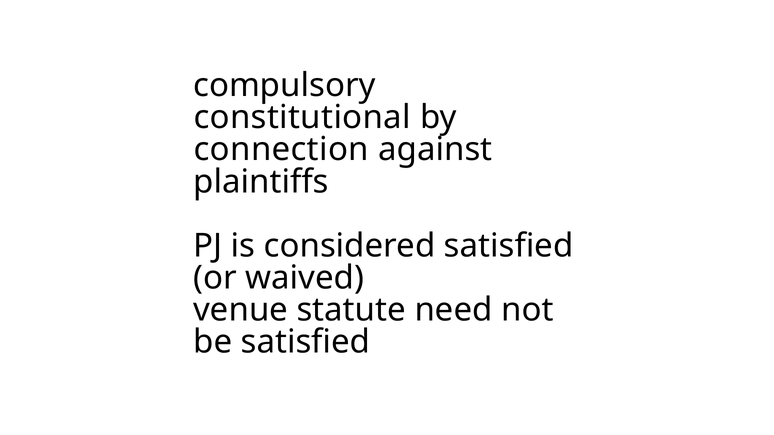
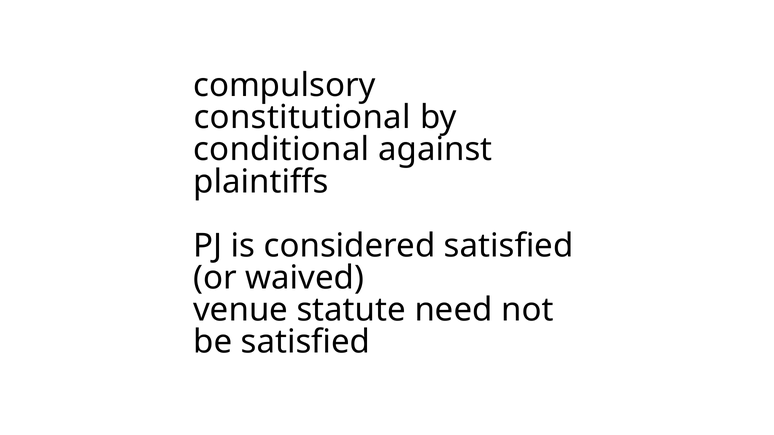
connection: connection -> conditional (281, 150)
